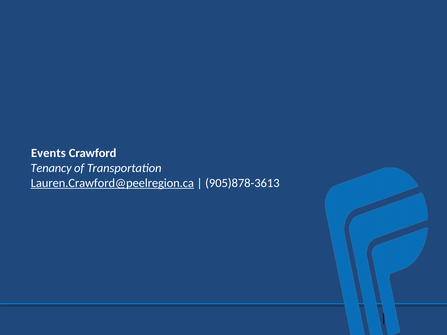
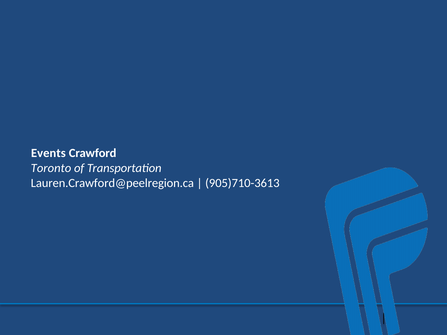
Tenancy: Tenancy -> Toronto (51, 168)
Lauren.Crawford@peelregion.ca underline: present -> none (112, 183)
905)878-3613: 905)878-3613 -> 905)710-3613 (242, 183)
